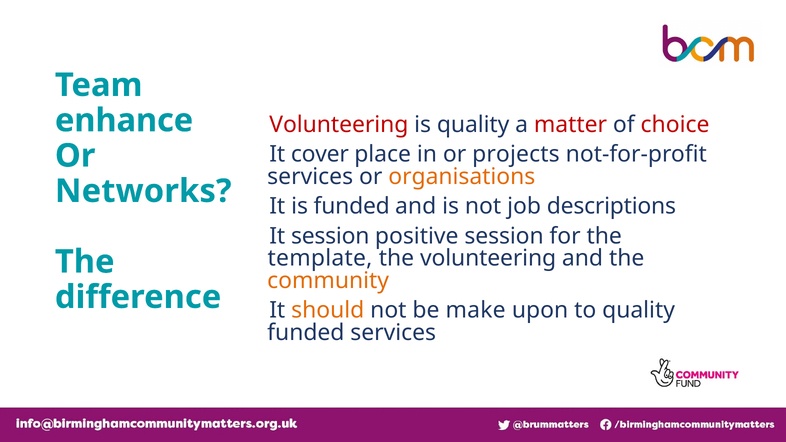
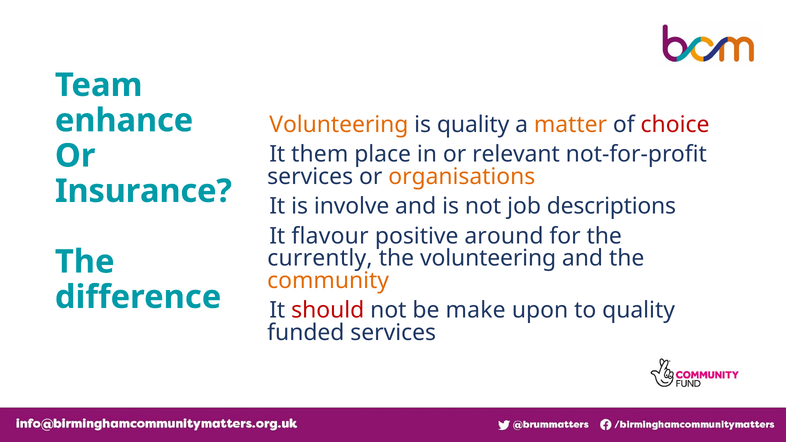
Volunteering colour: red -> orange (339, 125)
matter colour: red -> orange (570, 125)
cover: cover -> them (320, 154)
projects: projects -> relevant (516, 154)
Networks: Networks -> Insurance (143, 191)
is funded: funded -> involve (352, 206)
It session: session -> flavour (330, 236)
positive session: session -> around (504, 236)
template: template -> currently (320, 258)
should colour: orange -> red (328, 310)
